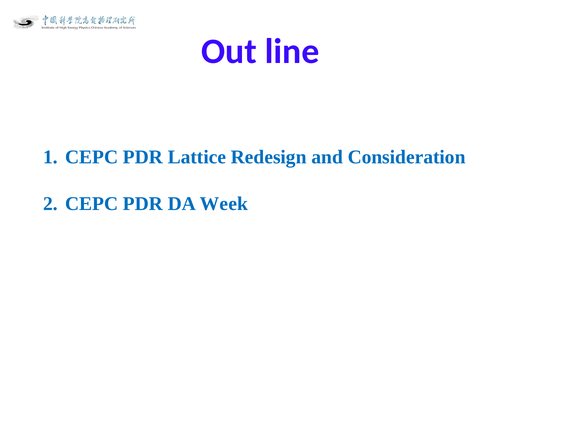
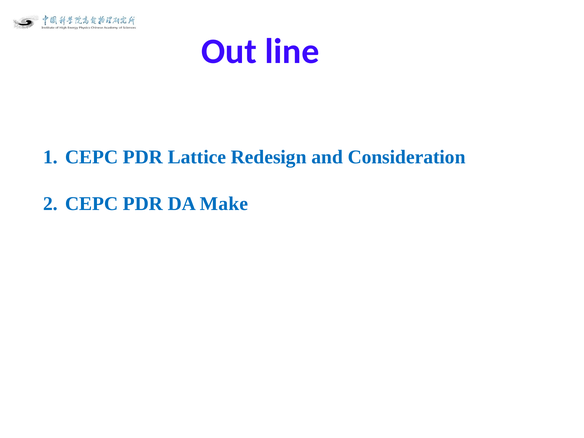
Week: Week -> Make (224, 204)
